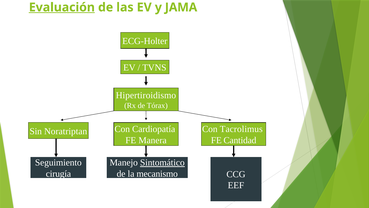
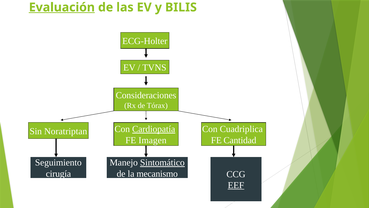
JAMA: JAMA -> BILIS (181, 7)
Hipertiroidismo: Hipertiroidismo -> Consideraciones (146, 95)
Cardiopatía underline: none -> present (154, 129)
Tacrolimus: Tacrolimus -> Cuadriplica (241, 129)
Manera: Manera -> Imagen (152, 140)
EEF underline: none -> present (236, 185)
